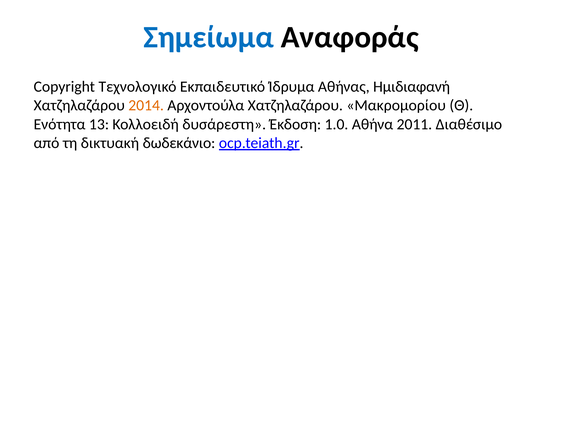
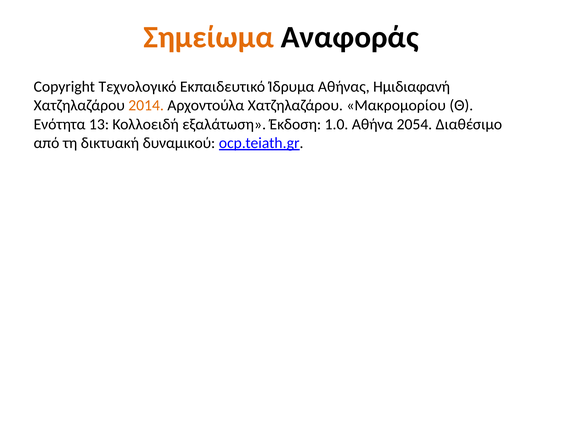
Σημείωμα colour: blue -> orange (209, 37)
δυσάρεστη: δυσάρεστη -> εξαλάτωση (224, 124)
2011: 2011 -> 2054 (414, 124)
δωδεκάνιο: δωδεκάνιο -> δυναμικού (179, 143)
